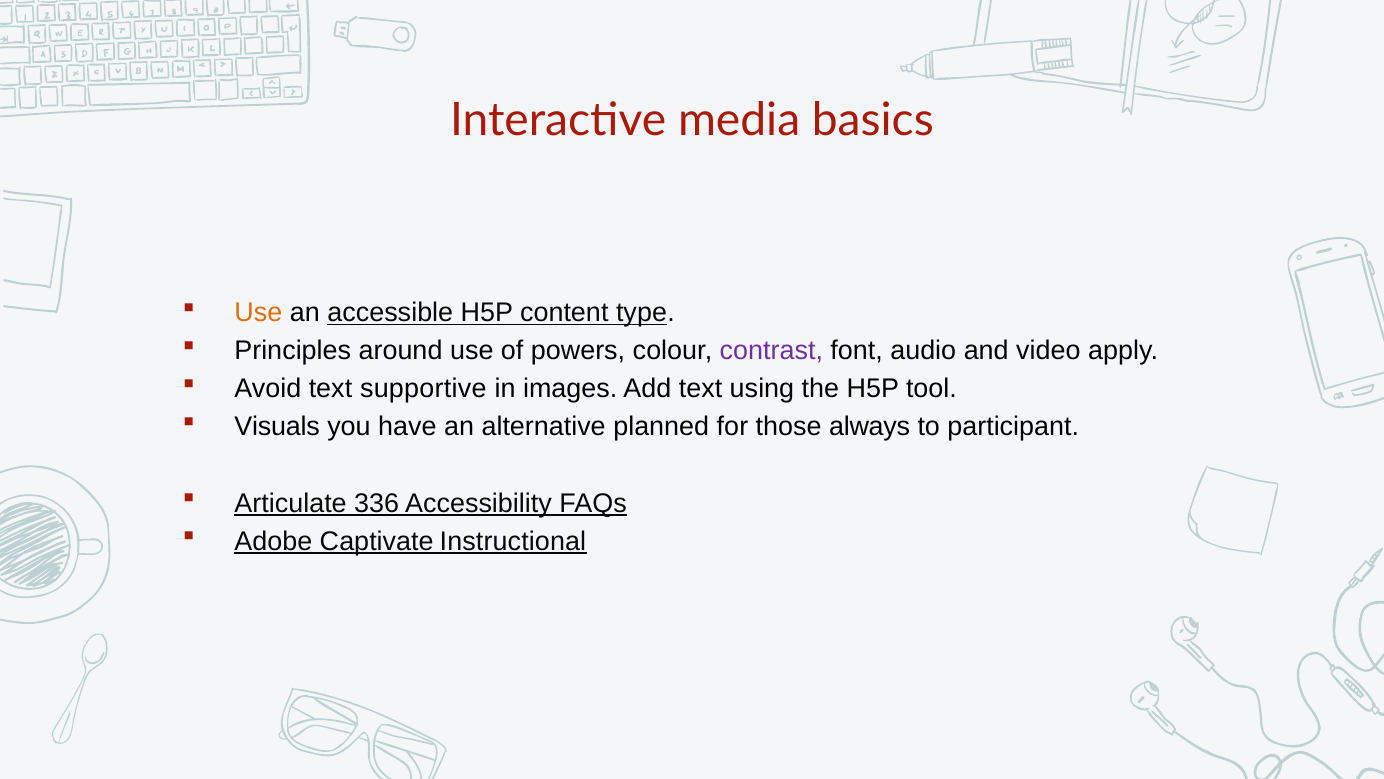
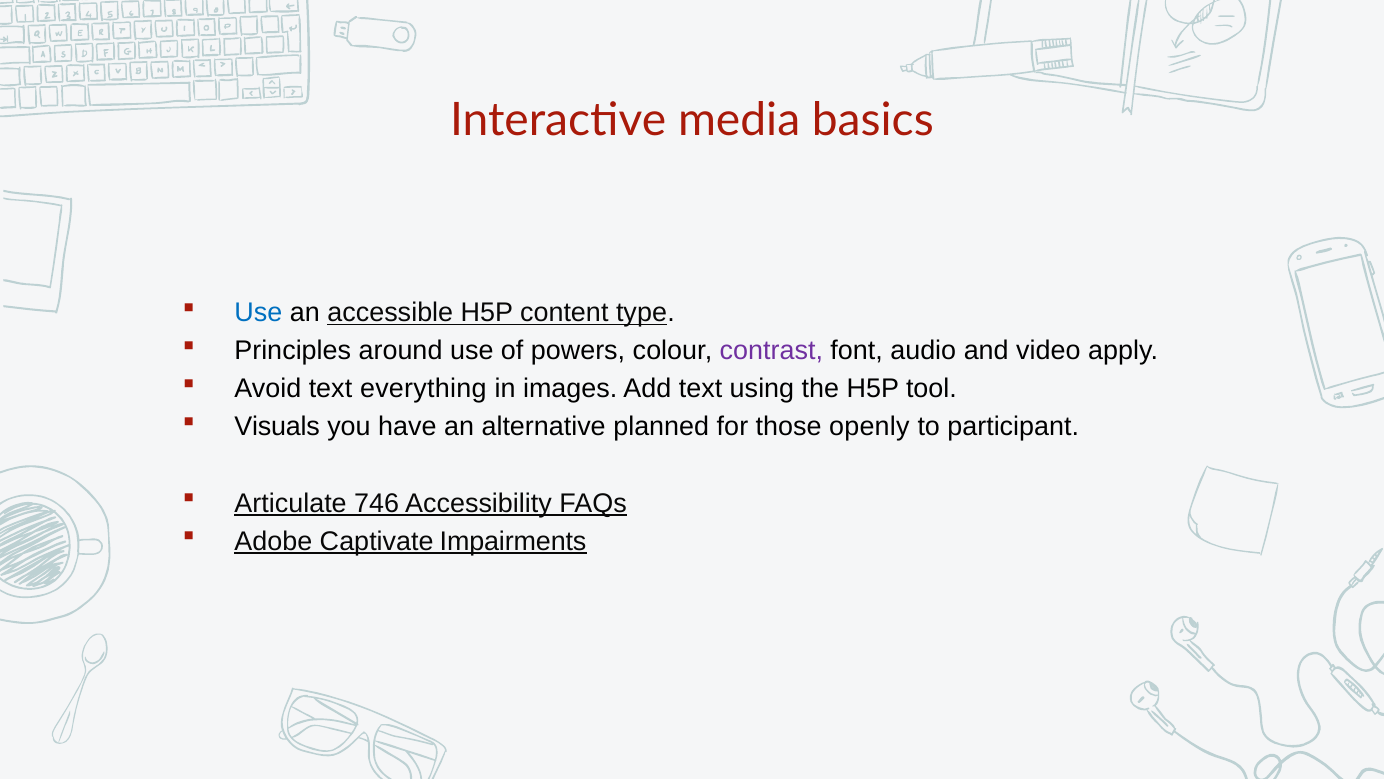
Use colour: orange -> blue (258, 312)
supportive: supportive -> everything (423, 389)
always: always -> openly (869, 427)
336: 336 -> 746 (377, 503)
Instructional: Instructional -> Impairments (513, 541)
